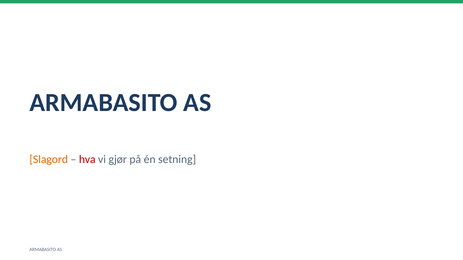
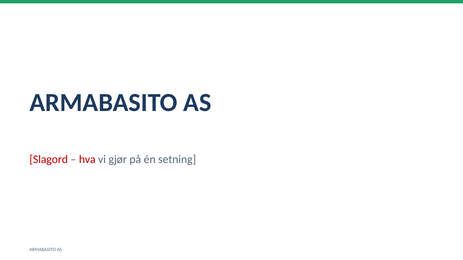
Slagord colour: orange -> red (49, 159)
